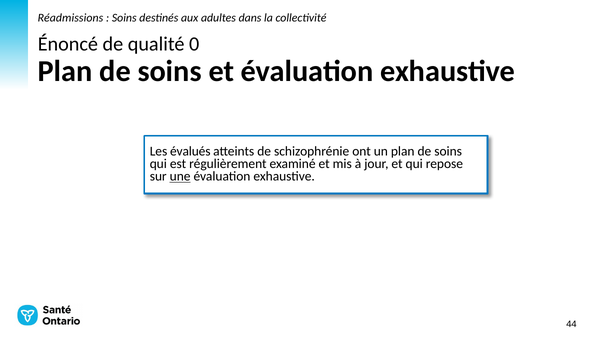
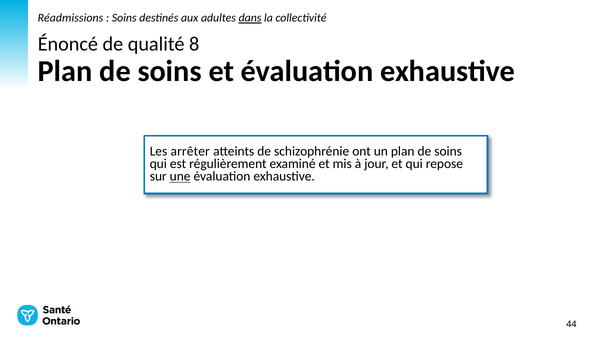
dans underline: none -> present (250, 18)
0: 0 -> 8 (194, 44)
évalués: évalués -> arrêter (190, 151)
